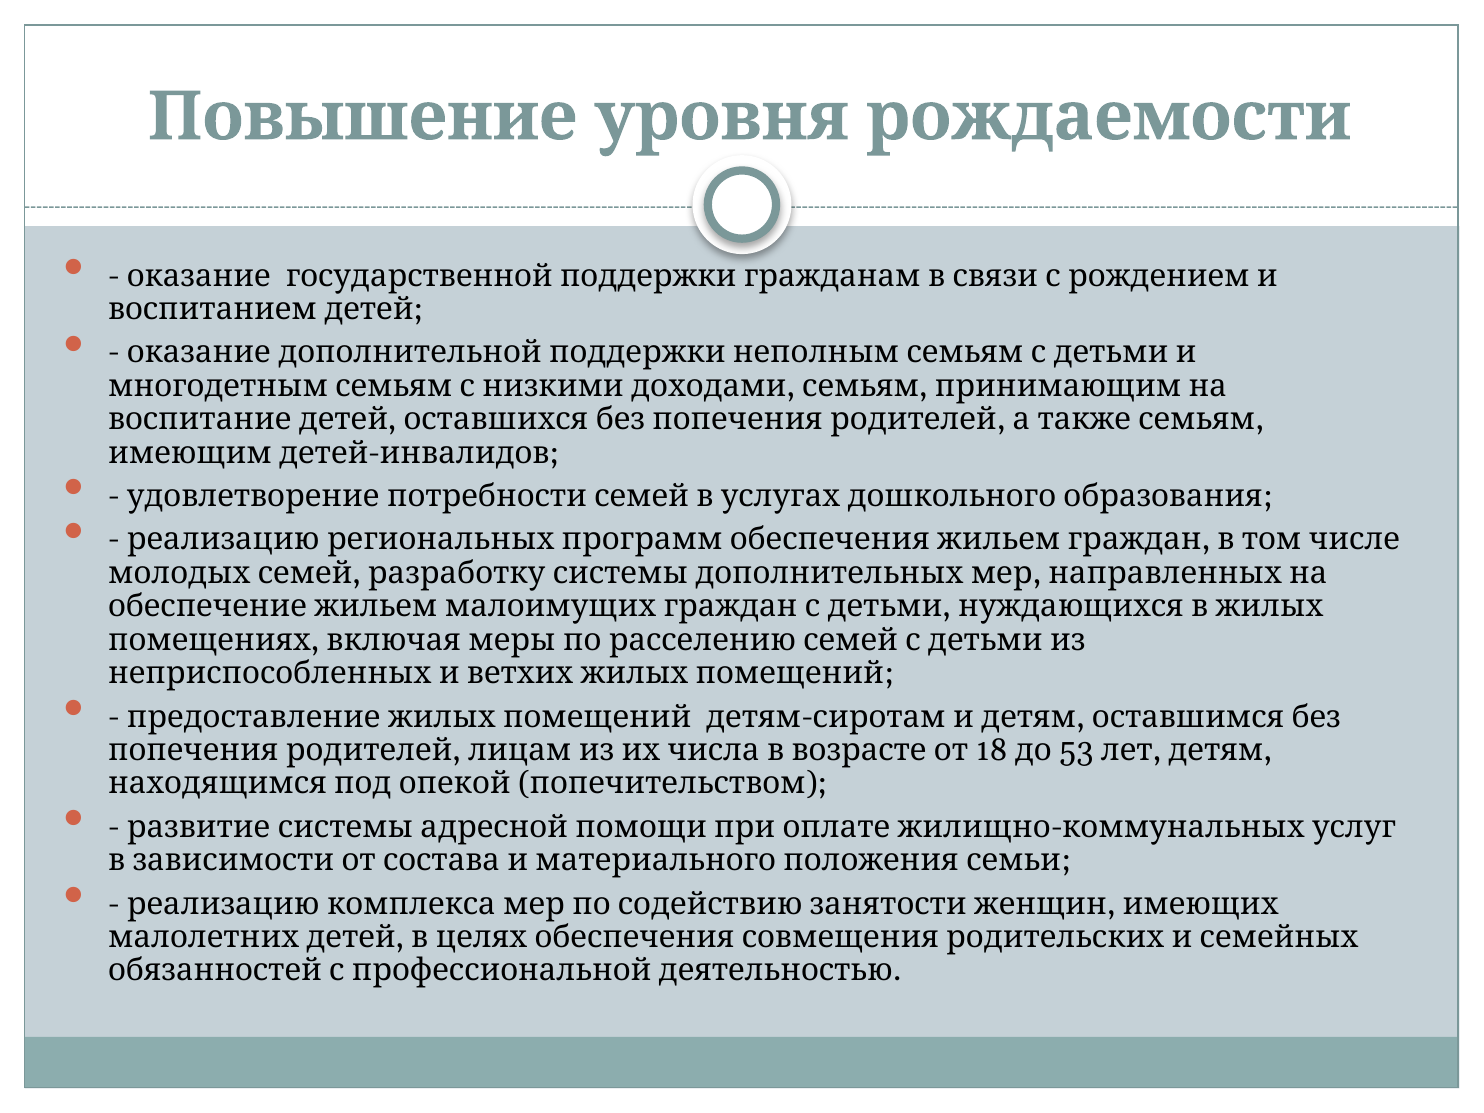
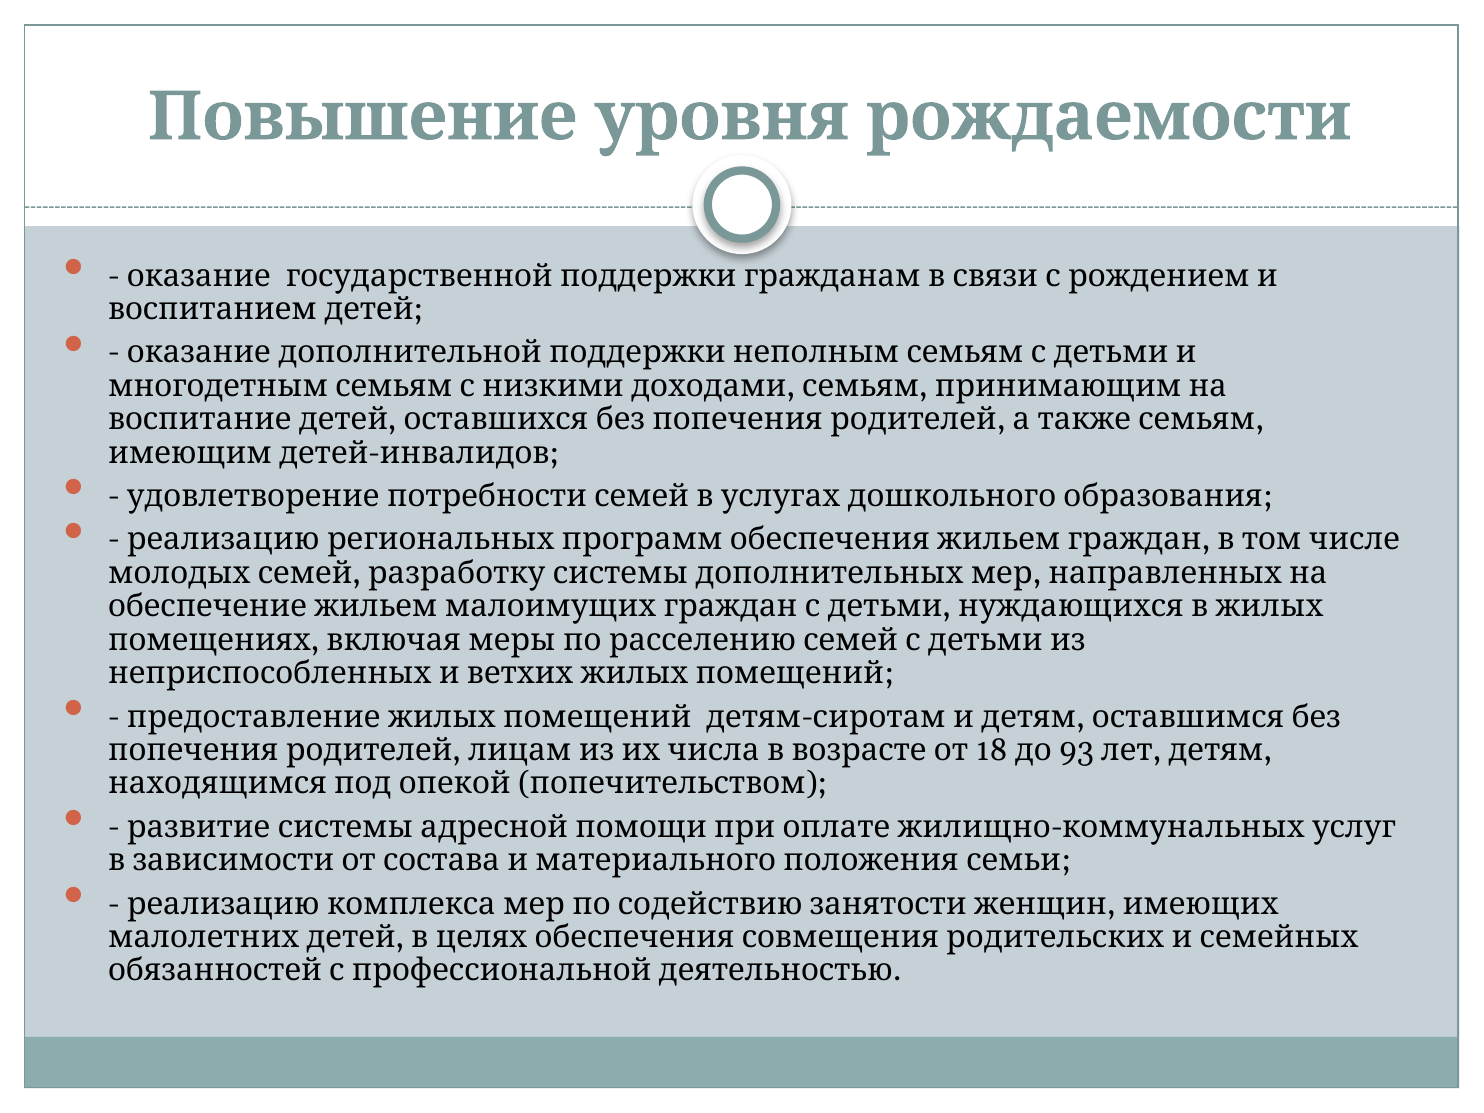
53: 53 -> 93 (1077, 750)
